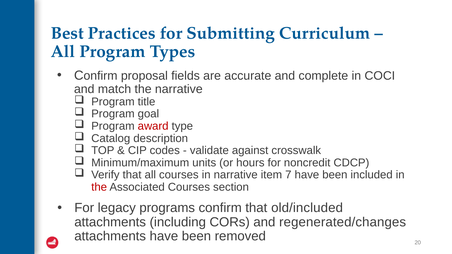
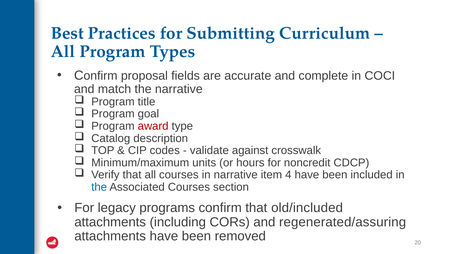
7: 7 -> 4 (288, 175)
the colour: red -> blue (99, 187)
regenerated/changes: regenerated/changes -> regenerated/assuring (343, 222)
